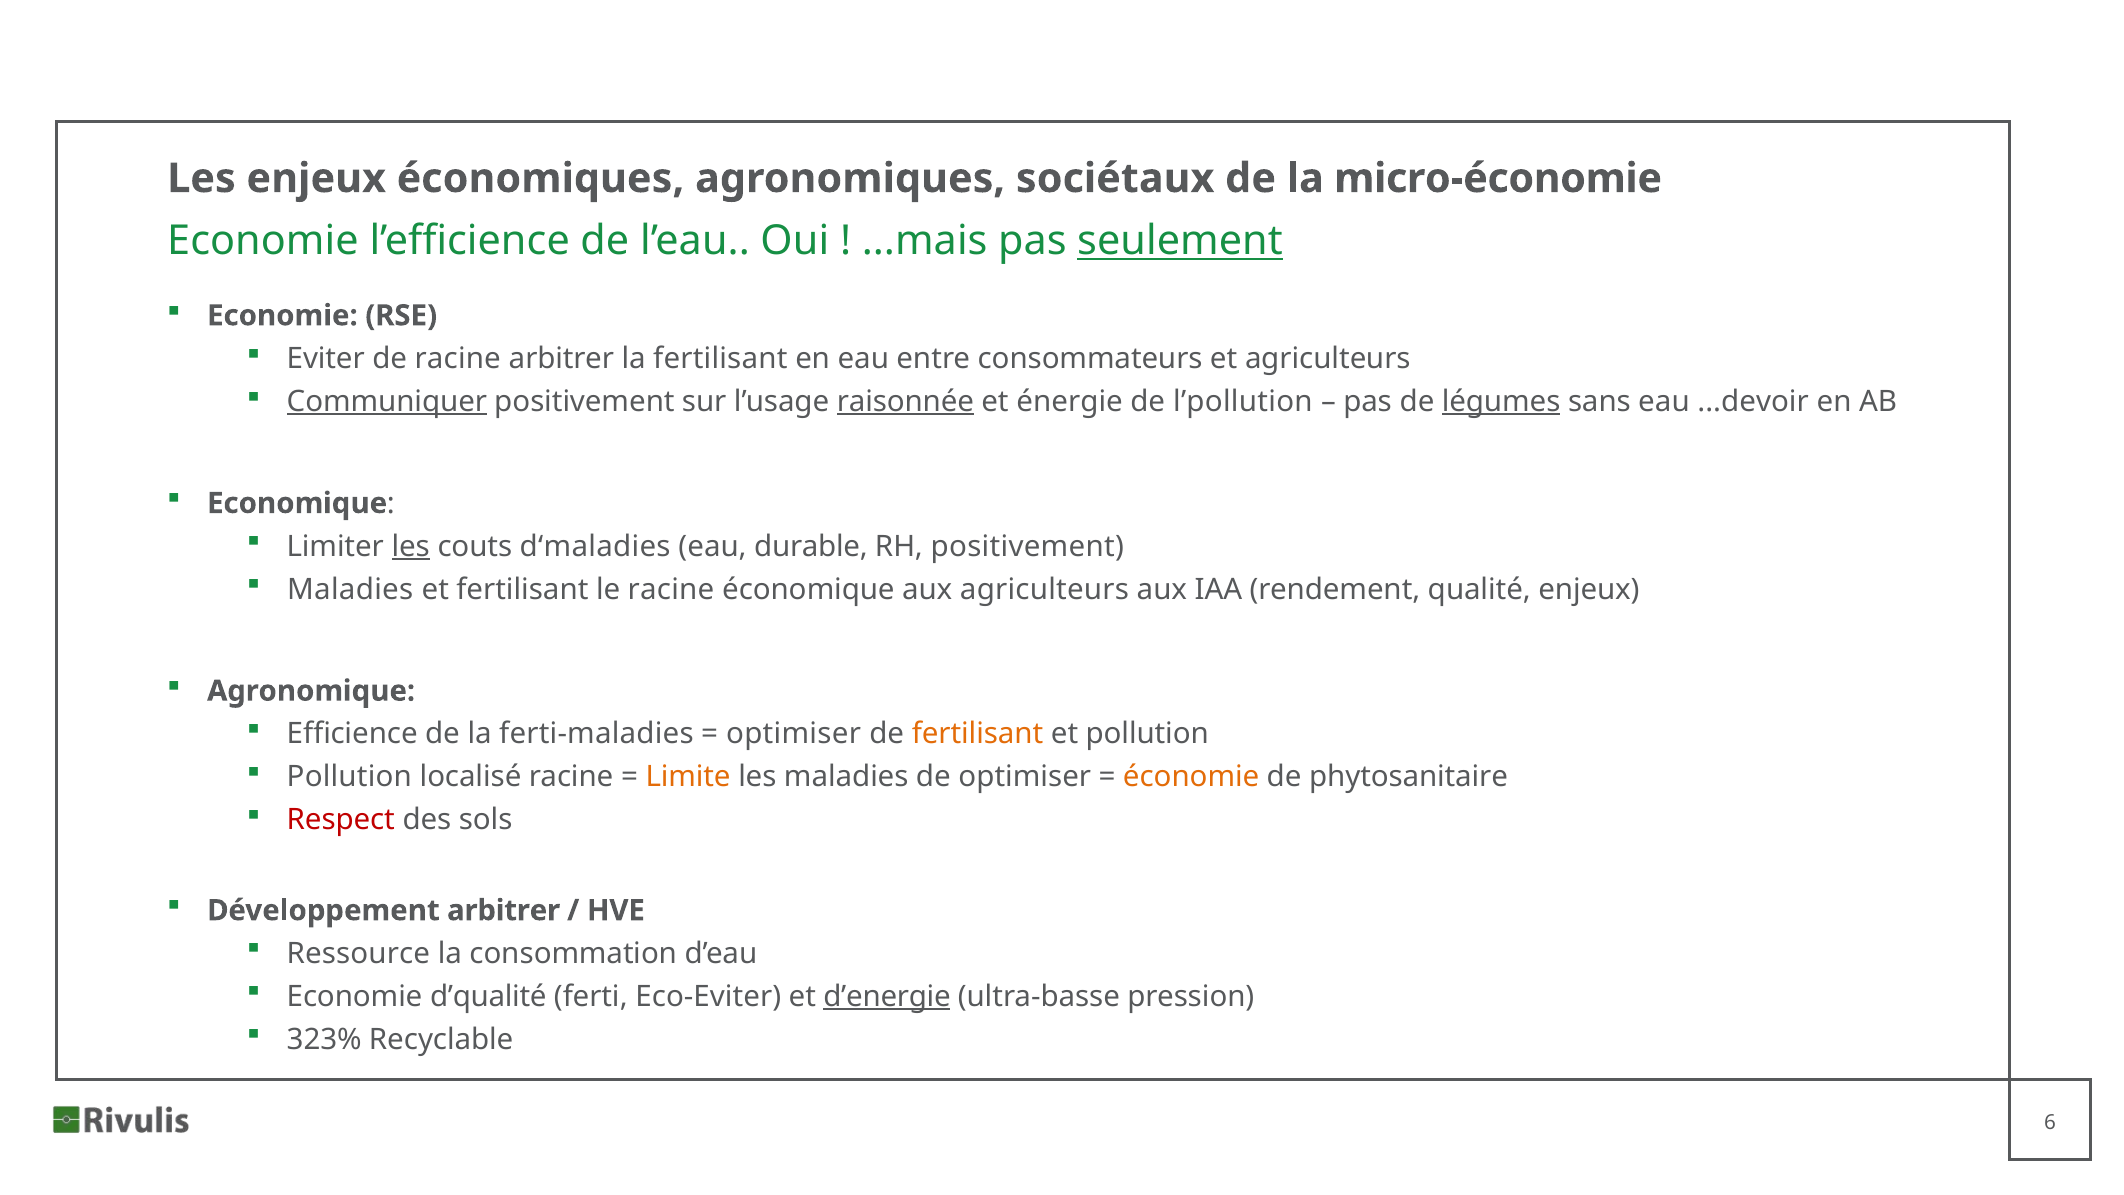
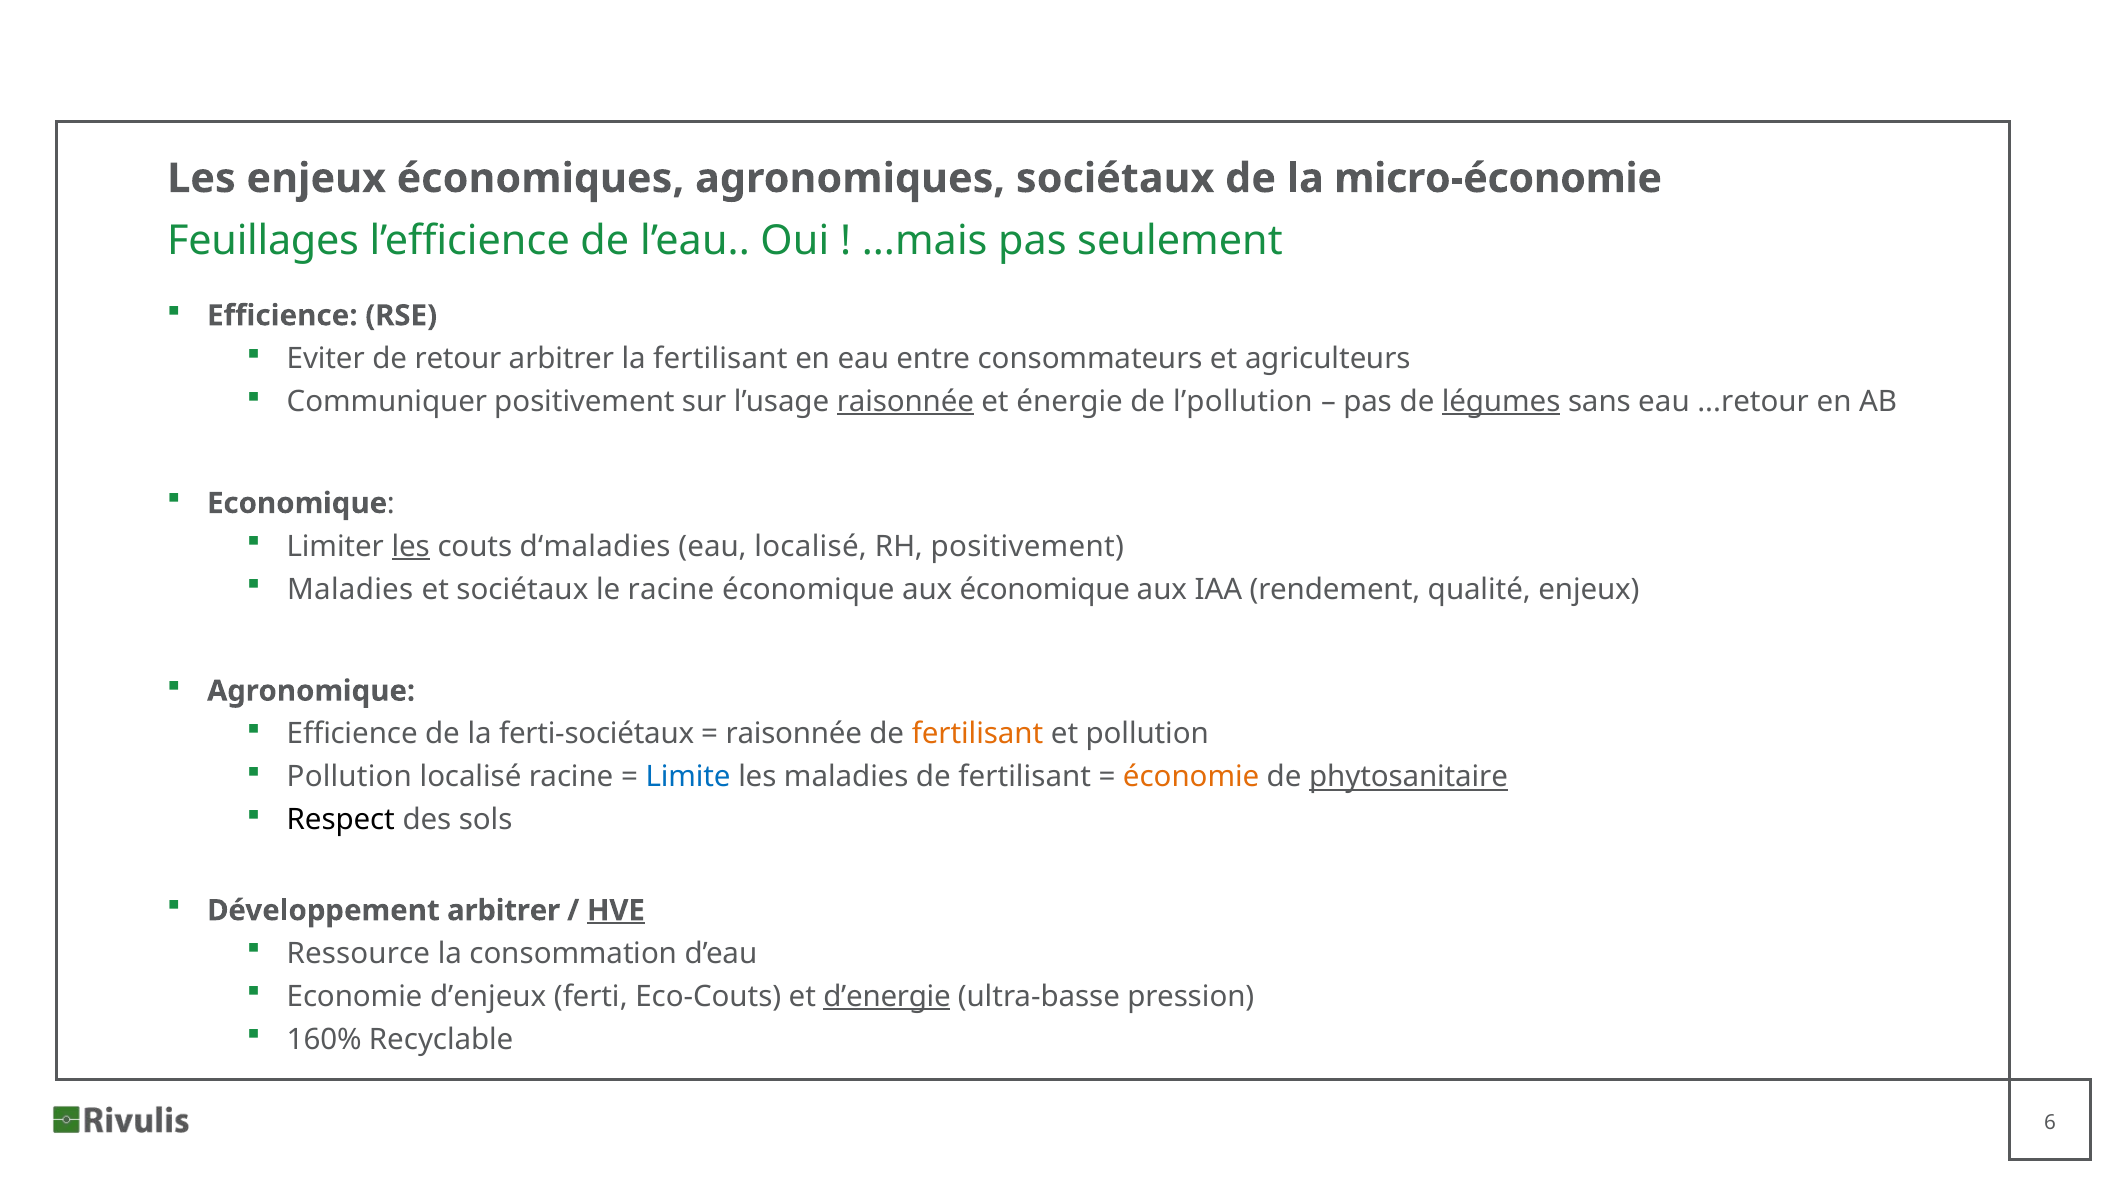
Economie: Economie -> Feuillages (263, 241)
seulement underline: present -> none (1180, 241)
Economie: Economie -> Efficience (282, 316)
de racine: racine -> retour (458, 359)
Communiquer underline: present -> none (387, 402)
...devoir: ...devoir -> ...retour (1753, 402)
eau durable: durable -> localisé (811, 546)
et fertilisant: fertilisant -> sociétaux (522, 589)
aux agriculteurs: agriculteurs -> économique (1045, 589)
ferti-maladies: ferti-maladies -> ferti-sociétaux (597, 734)
optimiser: optimiser -> raisonnée (794, 734)
Limite colour: orange -> blue (688, 777)
maladies de optimiser: optimiser -> fertilisant (1025, 777)
phytosanitaire underline: none -> present (1409, 777)
Respect colour: red -> black (341, 820)
HVE underline: none -> present (616, 910)
d’qualité: d’qualité -> d’enjeux (488, 996)
Eco-Eviter: Eco-Eviter -> Eco-Couts (708, 996)
323%: 323% -> 160% (324, 1039)
